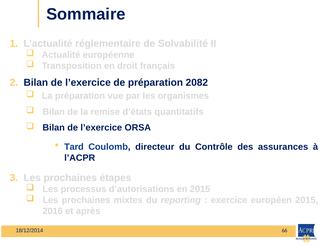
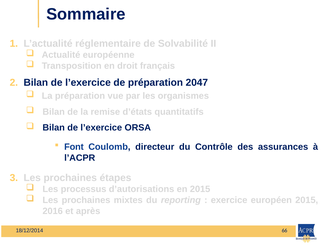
2082: 2082 -> 2047 (197, 83)
Tard: Tard -> Font (74, 147)
